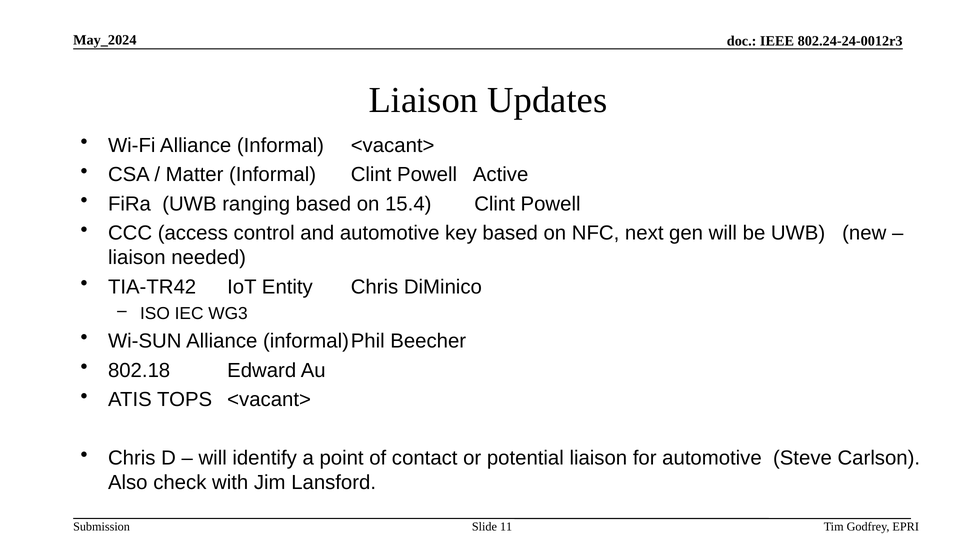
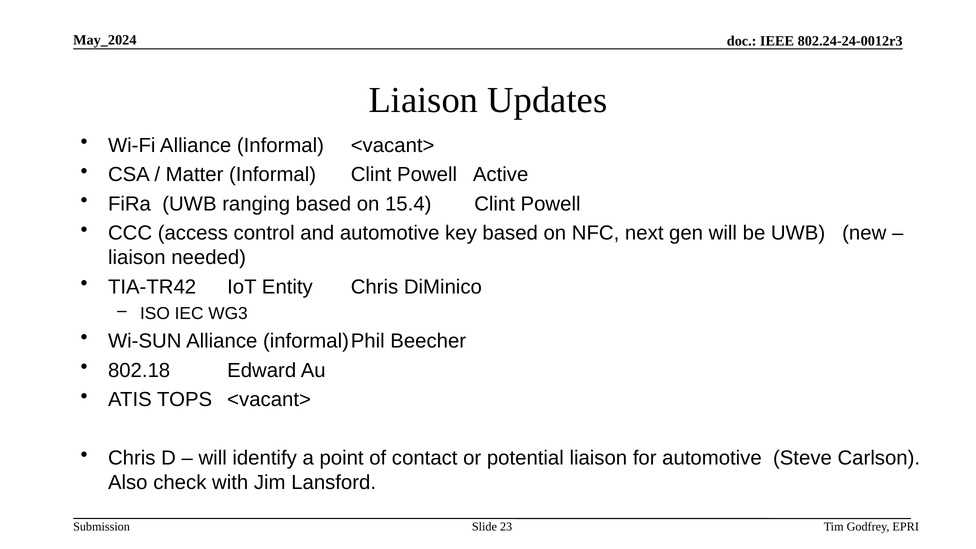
11: 11 -> 23 (506, 527)
